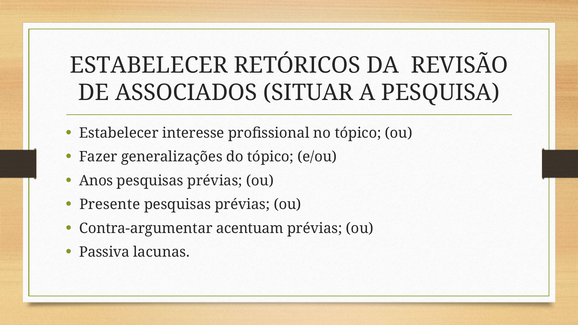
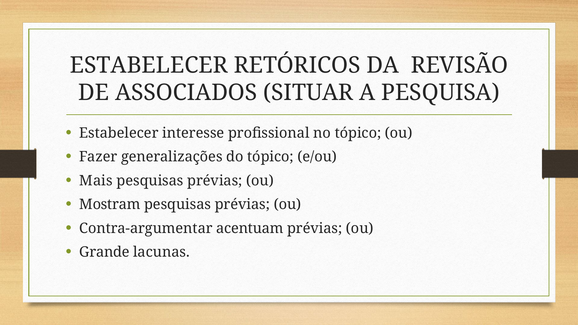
Anos: Anos -> Mais (96, 181)
Presente: Presente -> Mostram (110, 205)
Passiva: Passiva -> Grande (104, 252)
